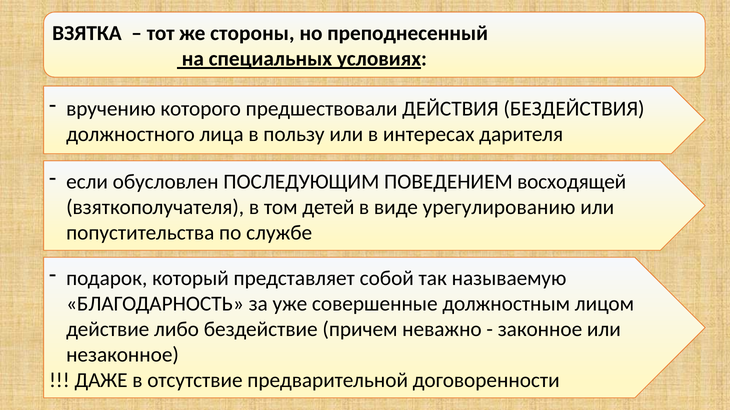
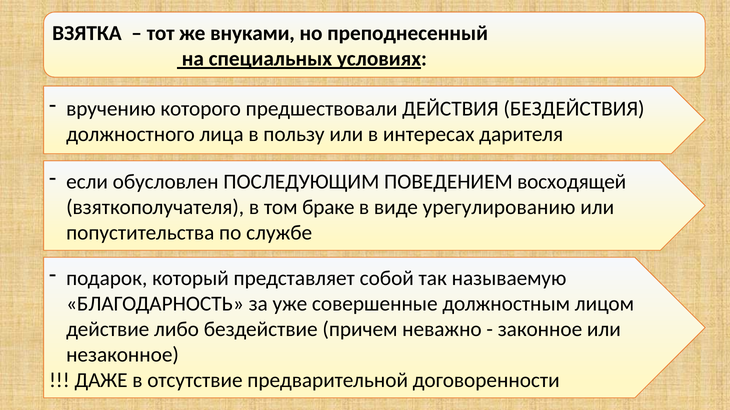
стороны: стороны -> внуками (253, 33)
детей: детей -> браке (328, 207)
